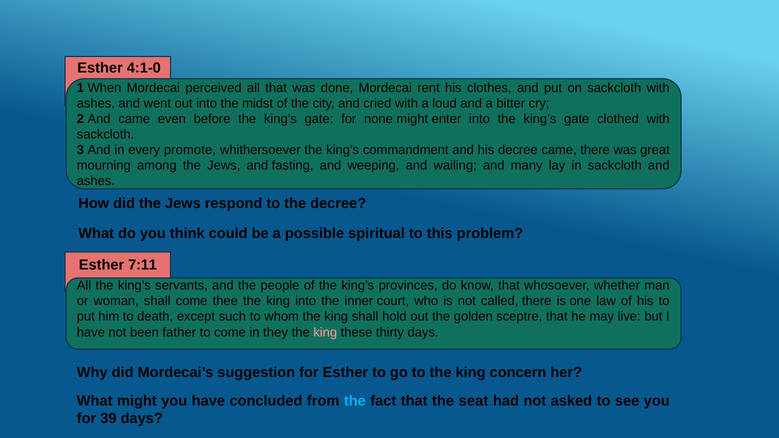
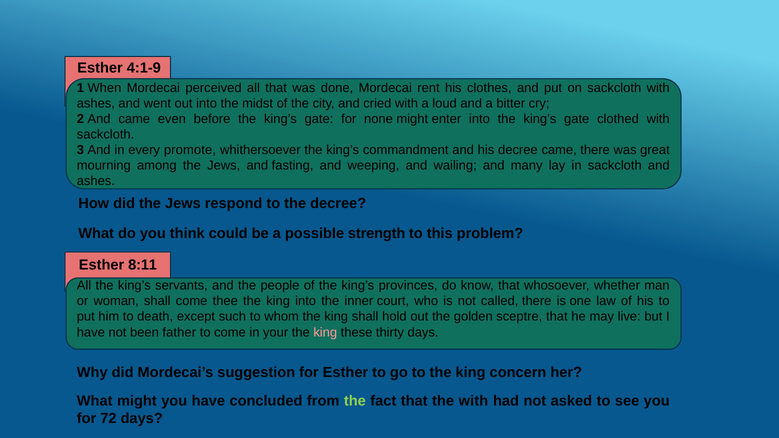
4:1-0: 4:1-0 -> 4:1-9 (144, 68)
spiritual: spiritual -> strength (377, 234)
7:11: 7:11 -> 8:11 (143, 265)
they: they -> your (276, 332)
the colour: light blue -> light green (355, 401)
the seat: seat -> with (473, 401)
39: 39 -> 72 (108, 419)
